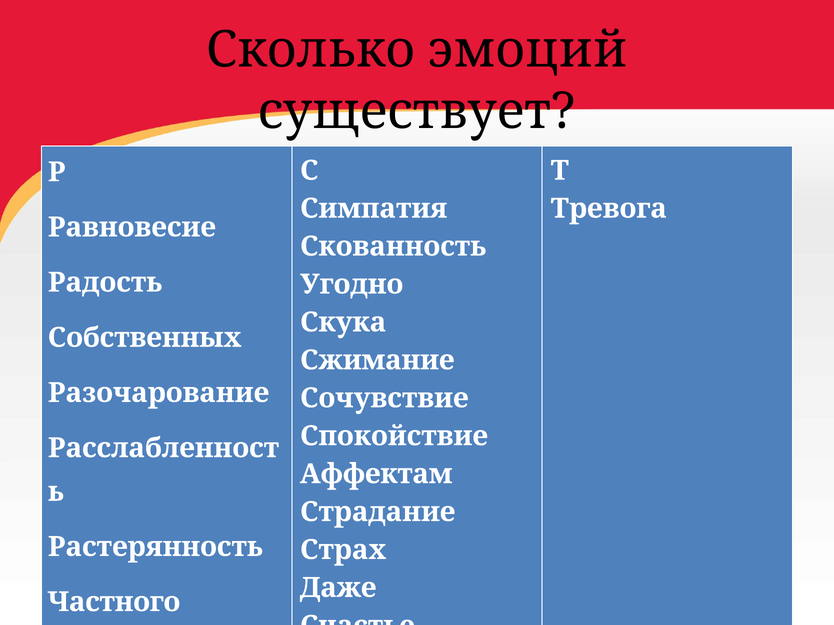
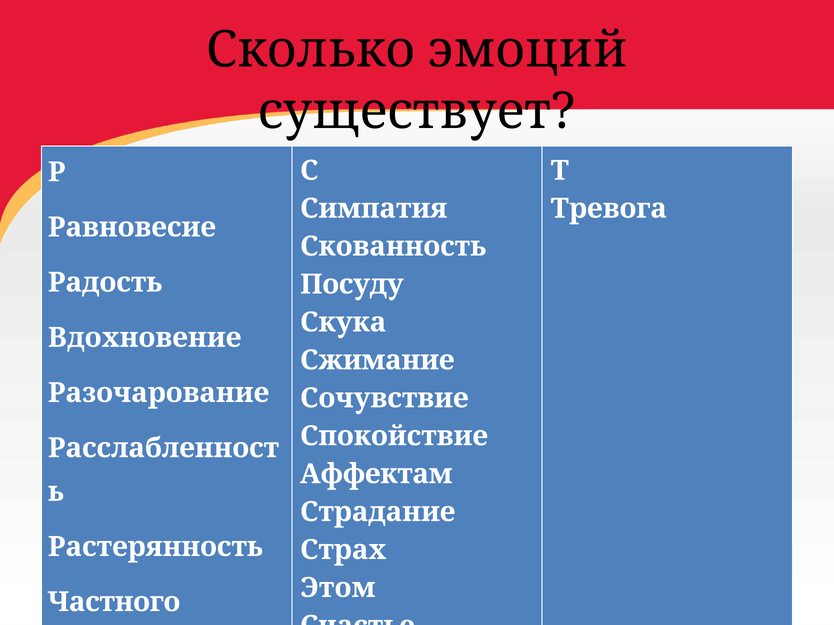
Угодно: Угодно -> Посуду (352, 285)
Собственных: Собственных -> Вдохновение (145, 338)
Даже: Даже -> Этом (338, 588)
